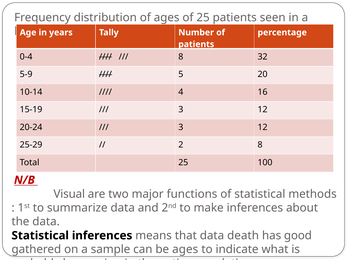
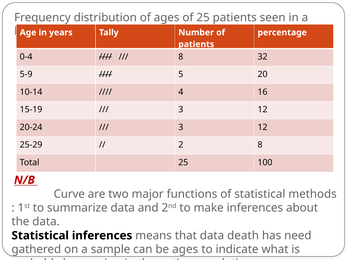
Visual: Visual -> Curve (69, 194)
good: good -> need (298, 236)
